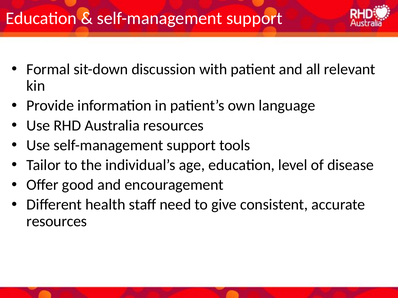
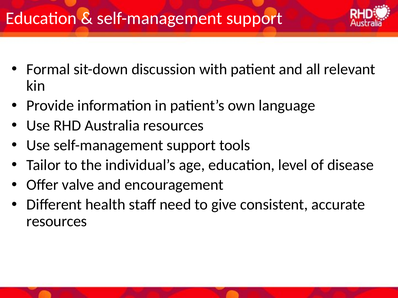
good: good -> valve (78, 185)
